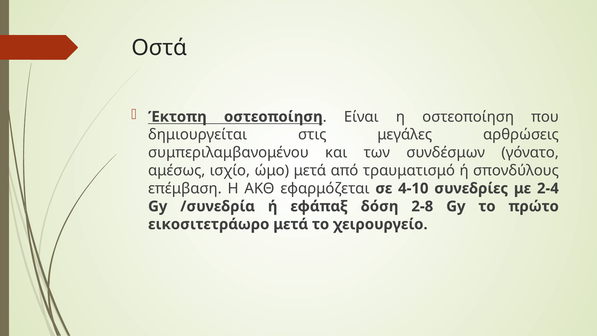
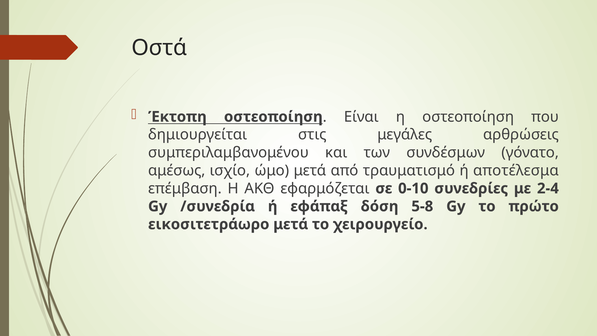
σπονδύλους: σπονδύλους -> αποτέλεσμα (516, 170)
4-10: 4-10 -> 0-10 (413, 188)
2-8: 2-8 -> 5-8 (422, 206)
